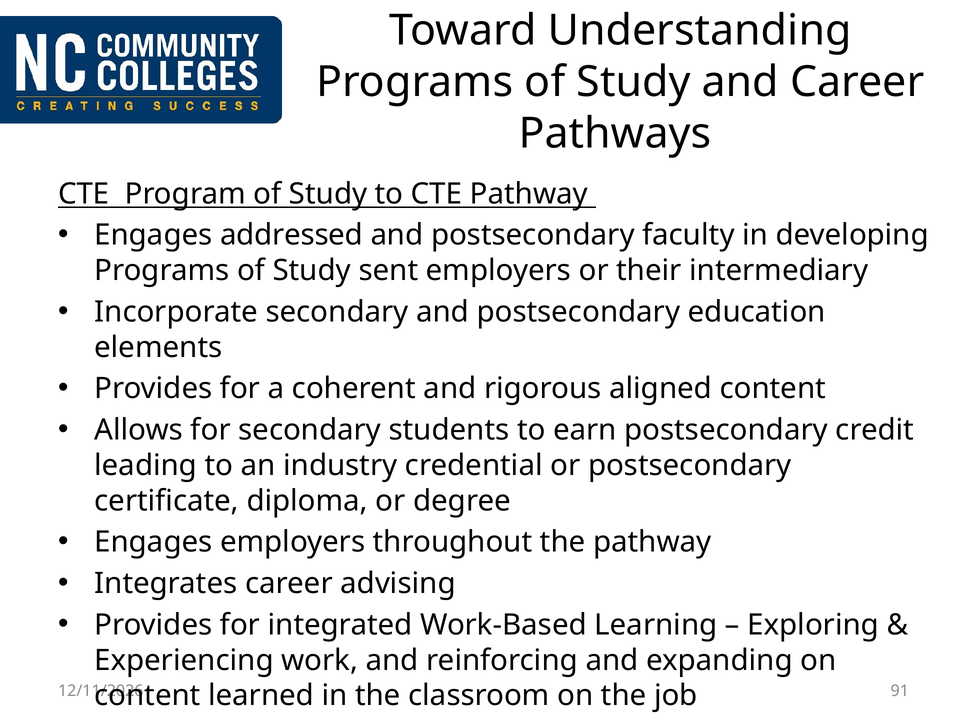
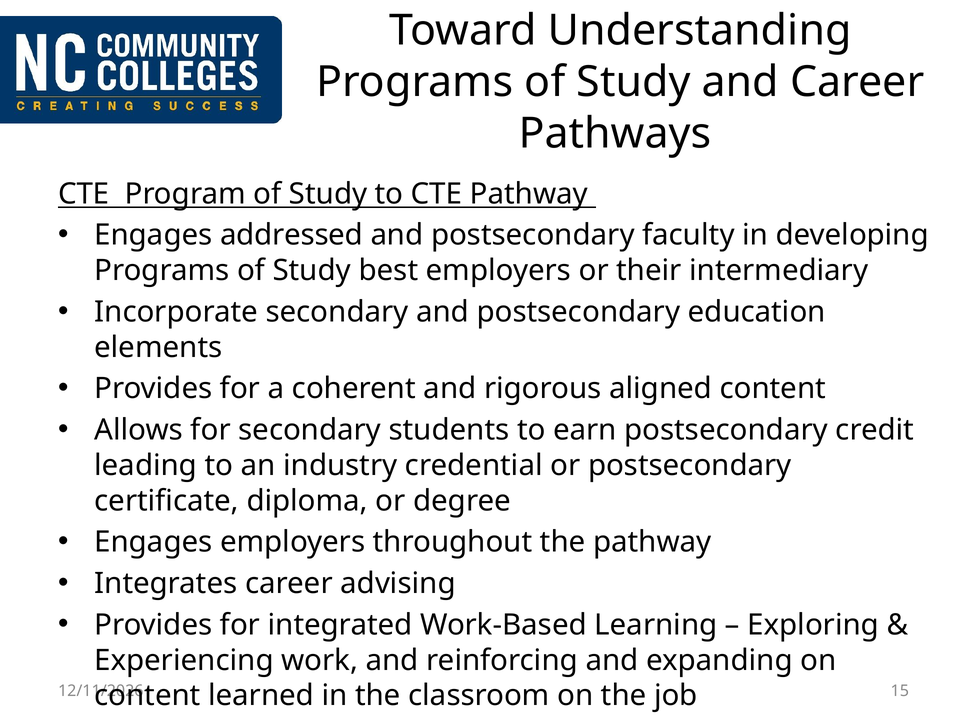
sent: sent -> best (388, 271)
91: 91 -> 15 (900, 691)
